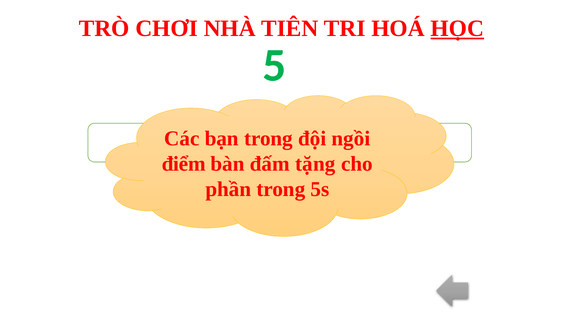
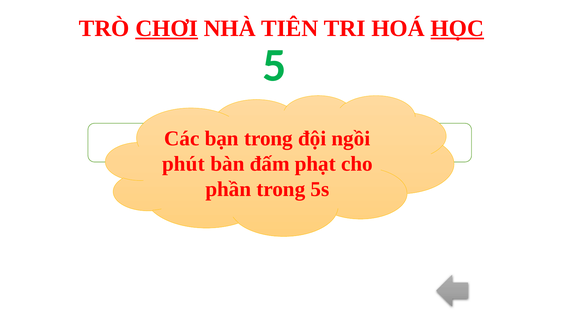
CHƠI underline: none -> present (167, 28)
điểm: điểm -> phút (183, 164)
đấm tặng: tặng -> phạt (315, 164)
